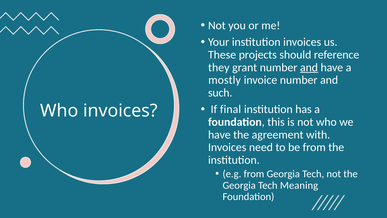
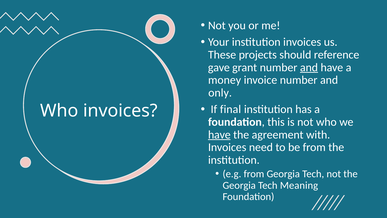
they: they -> gave (219, 67)
mostly: mostly -> money (225, 80)
such: such -> only (220, 93)
have underline: none -> present (219, 134)
